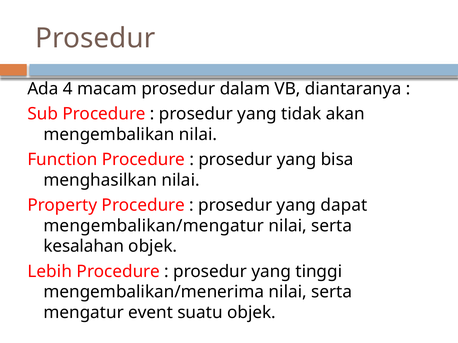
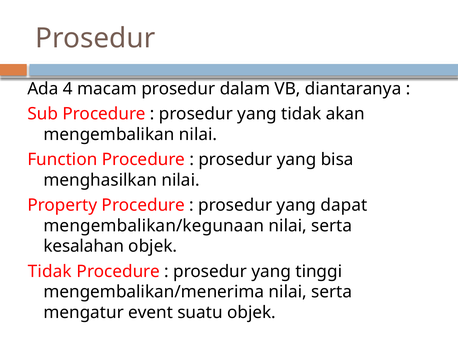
mengembalikan/mengatur: mengembalikan/mengatur -> mengembalikan/kegunaan (154, 226)
Lebih: Lebih -> Tidak (50, 272)
